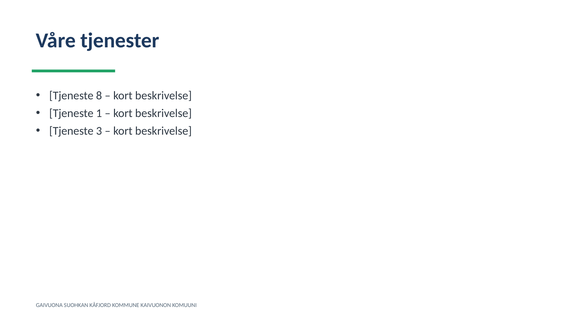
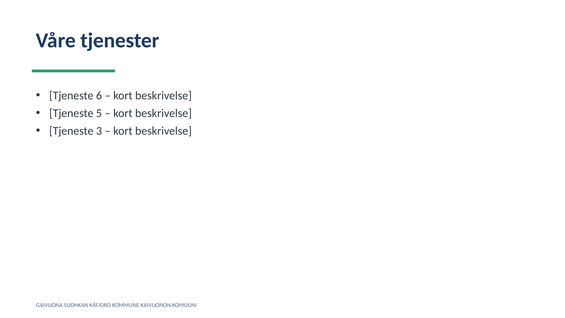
8: 8 -> 6 (99, 96)
1: 1 -> 5 (99, 113)
